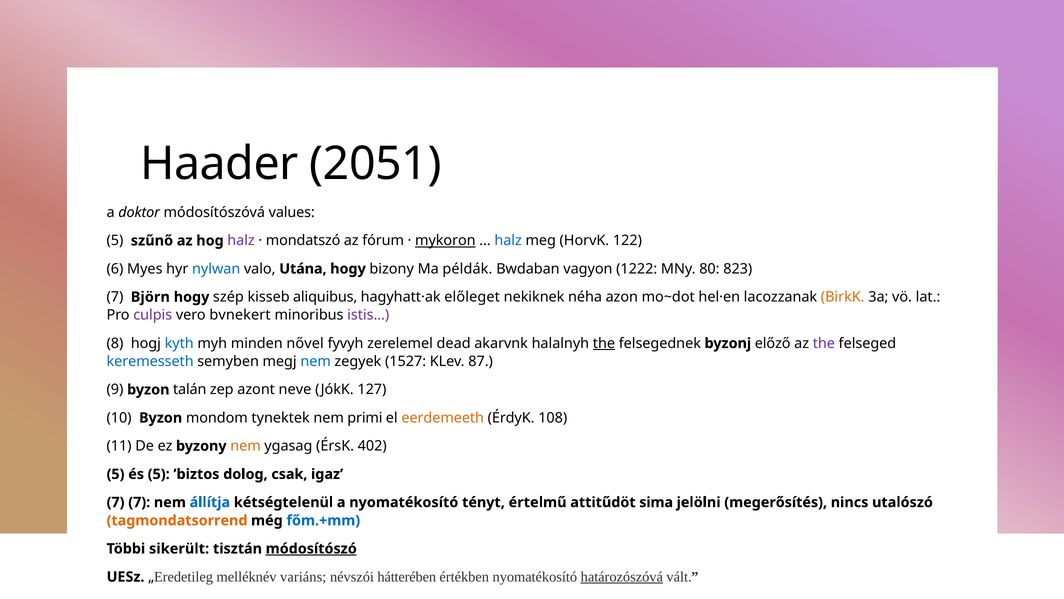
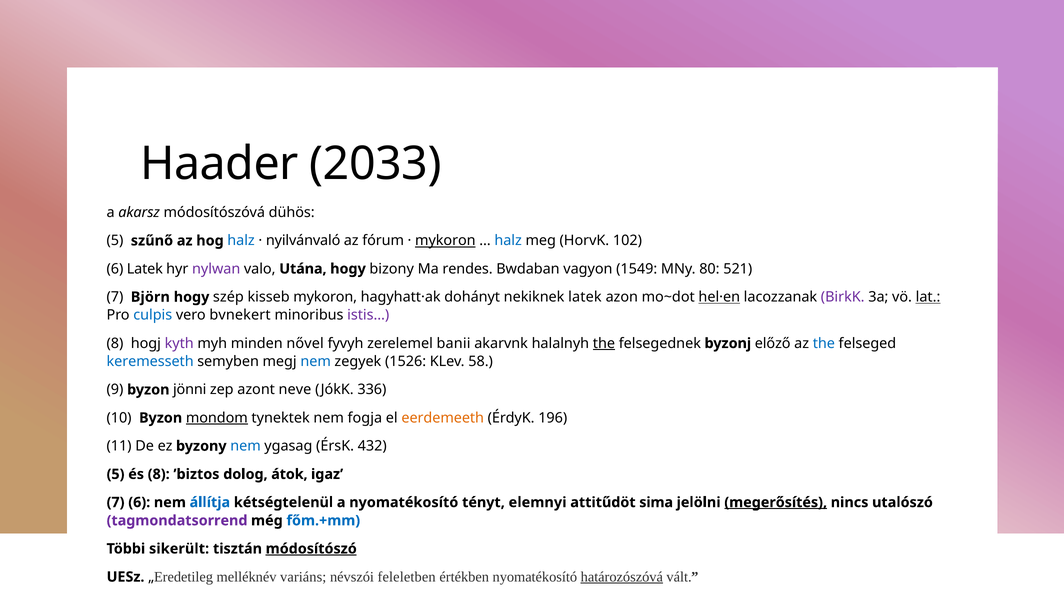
2051: 2051 -> 2033 (376, 164)
doktor: doktor -> akarsz (139, 212)
values: values -> dühös (292, 212)
halz colour: purple -> blue (241, 240)
mondatszó: mondatszó -> nyilvánvaló (303, 240)
122: 122 -> 102 (627, 240)
6 Myes: Myes -> Latek (145, 269)
nylwan colour: blue -> purple (216, 269)
példák: példák -> rendes (468, 269)
1222: 1222 -> 1549 (637, 269)
823: 823 -> 521 (738, 269)
kisseb aliquibus: aliquibus -> mykoron (325, 297)
előleget: előleget -> dohányt (472, 297)
nekiknek néha: néha -> latek (585, 297)
hel·en underline: none -> present (719, 297)
BirkK colour: orange -> purple (843, 297)
lat underline: none -> present (928, 297)
culpis colour: purple -> blue (153, 315)
kyth colour: blue -> purple (179, 343)
dead: dead -> banii (454, 343)
the colour: purple -> blue (824, 343)
1527: 1527 -> 1526 (406, 361)
87: 87 -> 58 (481, 361)
talán: talán -> jönni (190, 389)
127: 127 -> 336 (372, 389)
mondom underline: none -> present (217, 418)
primi: primi -> fogja (365, 418)
108: 108 -> 196 (553, 418)
nem colour: orange -> blue (246, 446)
402: 402 -> 432 (372, 446)
és 5: 5 -> 8 (159, 474)
csak: csak -> átok (289, 474)
7 7: 7 -> 6 (139, 502)
értelmű: értelmű -> elemnyi (538, 502)
megerősítés underline: none -> present (776, 502)
tagmondatsorrend colour: orange -> purple (177, 520)
hátterében: hátterében -> feleletben (407, 576)
